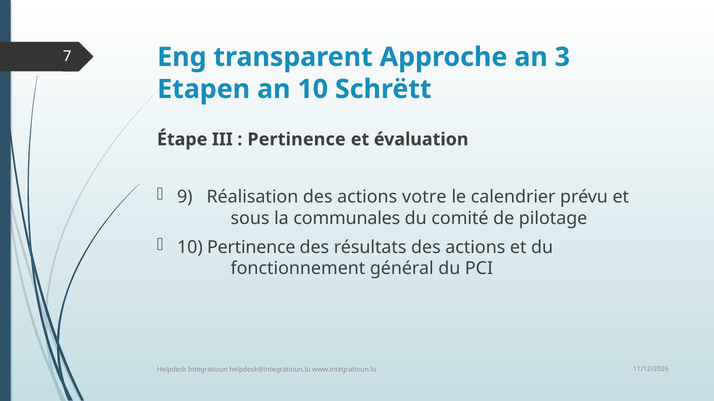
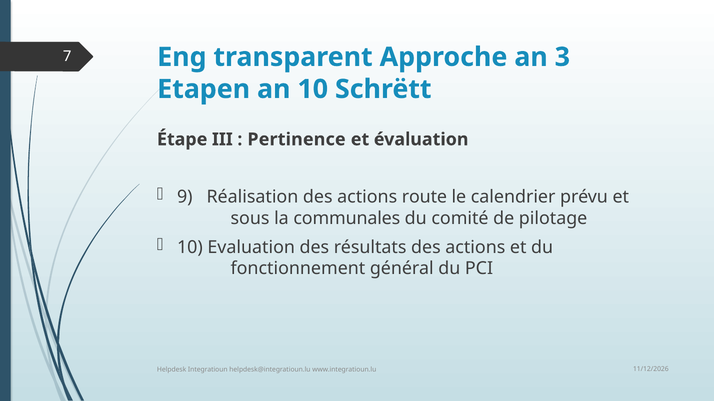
votre: votre -> route (424, 197)
10 Pertinence: Pertinence -> Evaluation (251, 248)
